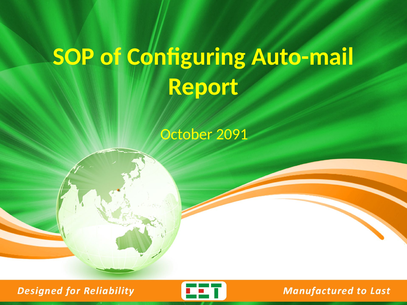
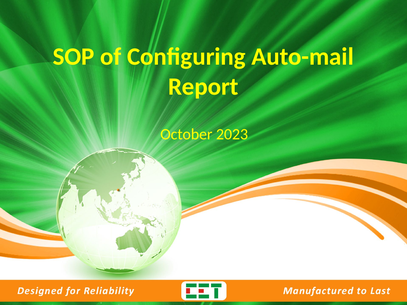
2091: 2091 -> 2023 (232, 134)
